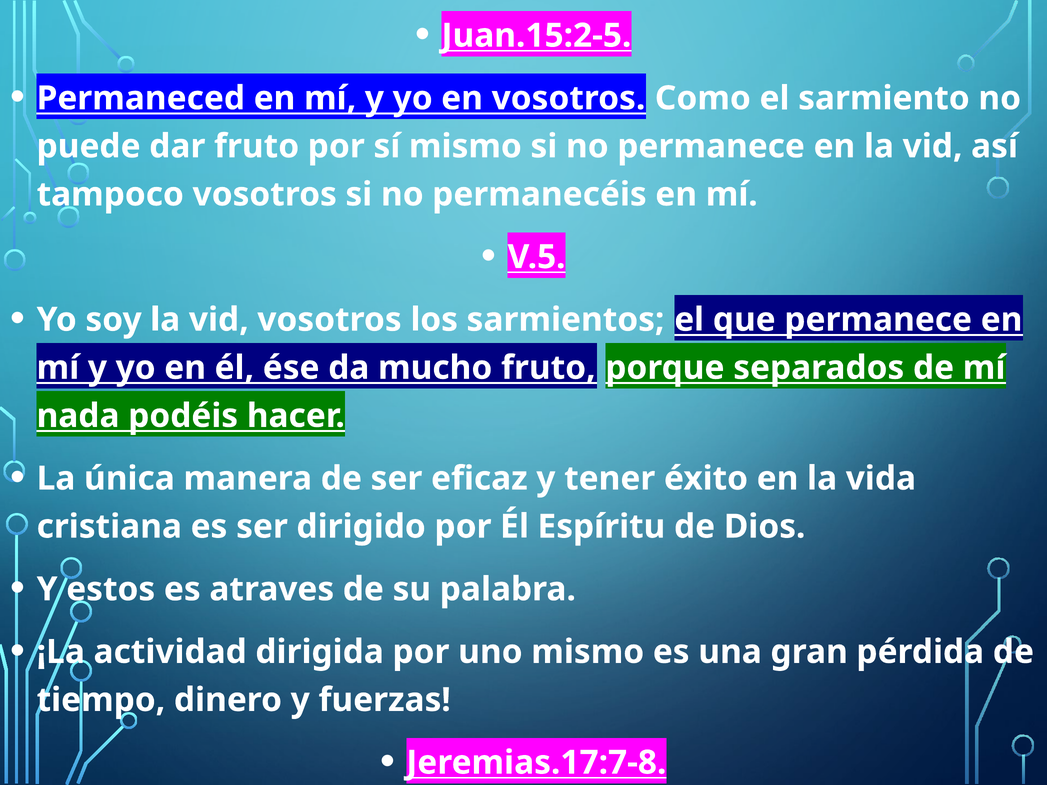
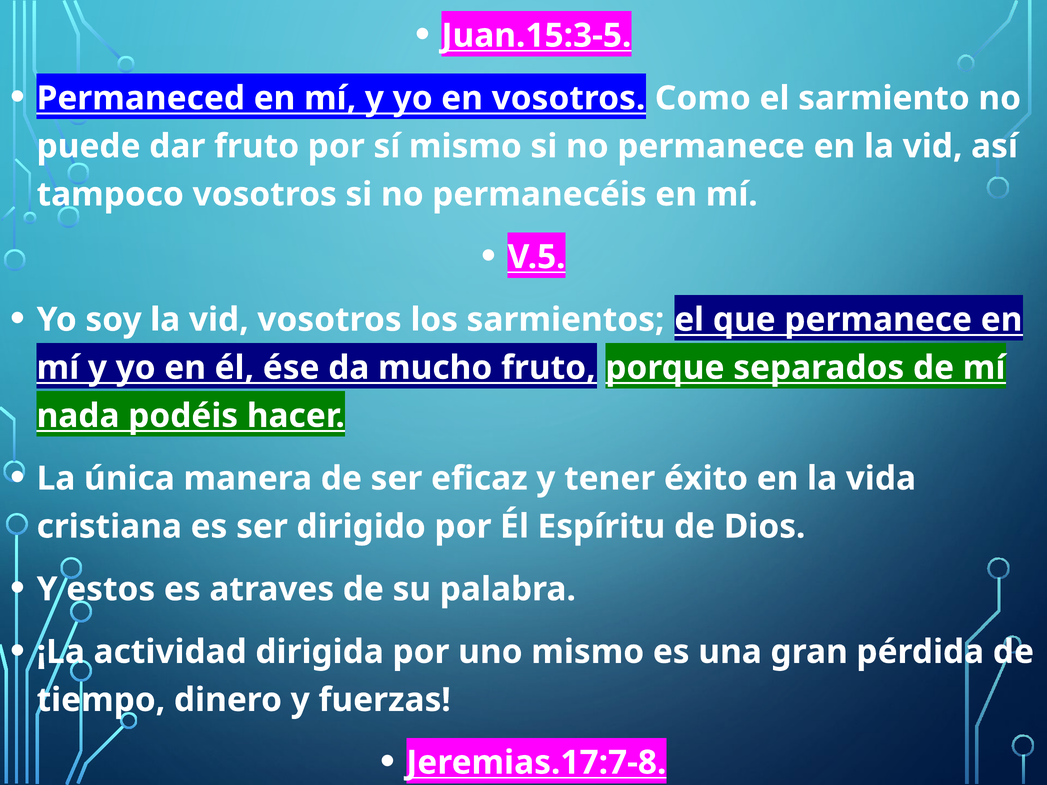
Juan.15:2-5: Juan.15:2-5 -> Juan.15:3-5 (536, 36)
